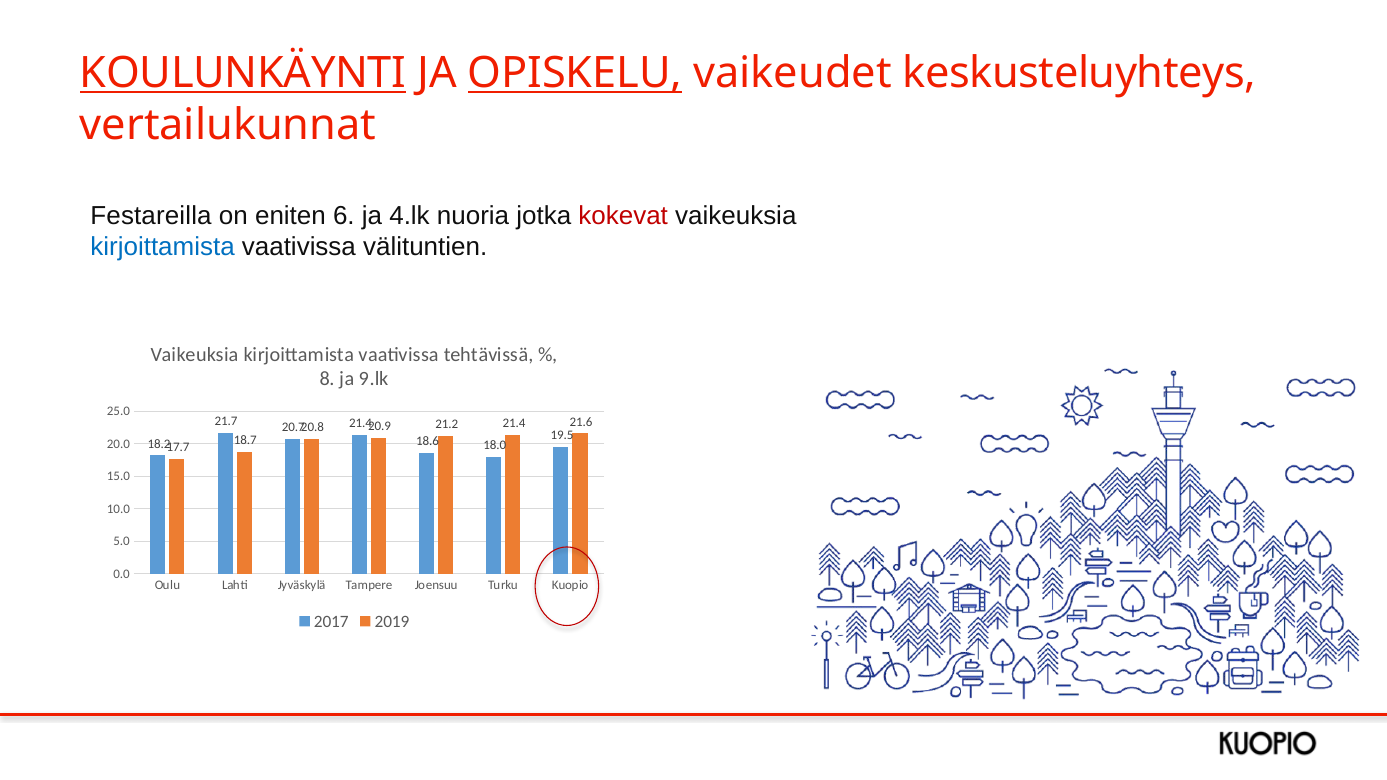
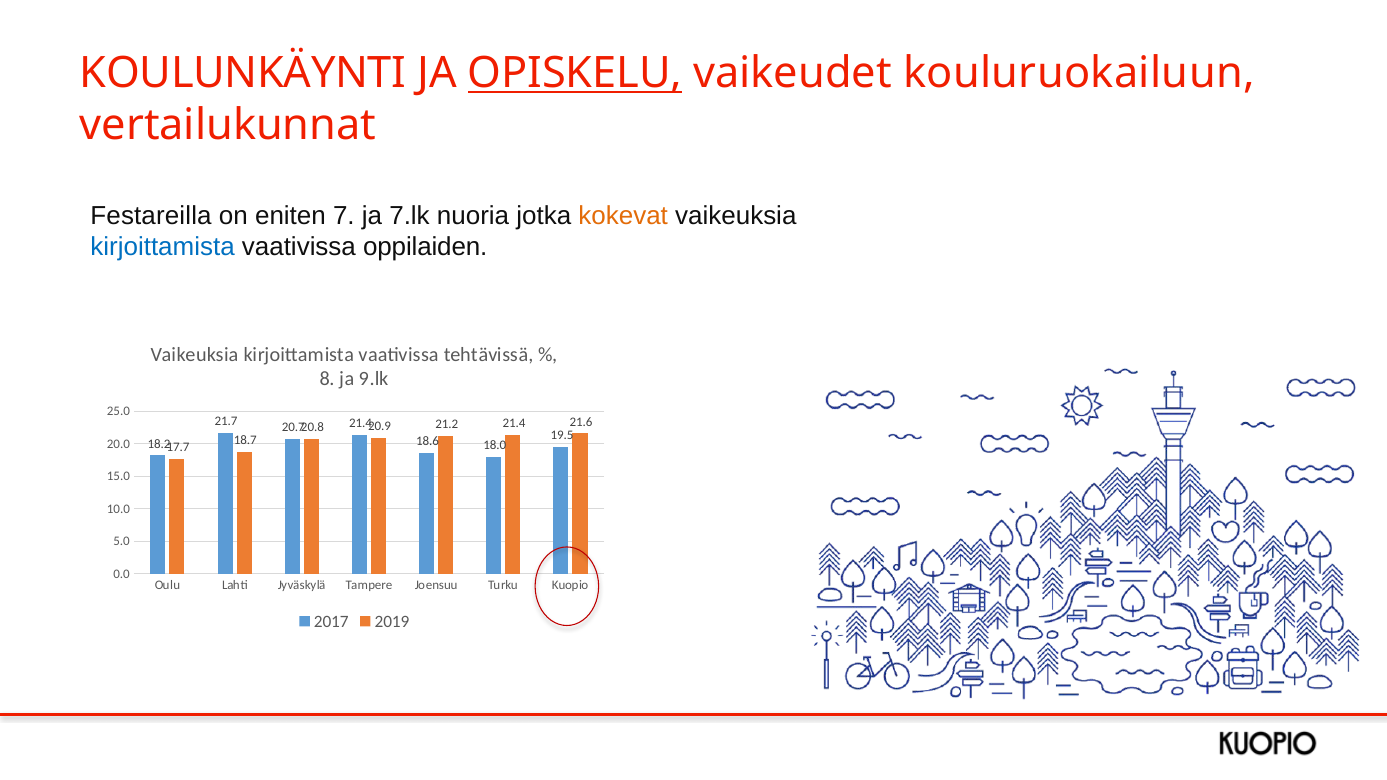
KOULUNKÄYNTI underline: present -> none (243, 73)
keskusteluyhteys: keskusteluyhteys -> kouluruokailuun (1079, 73)
6: 6 -> 7 (344, 215)
4.lk: 4.lk -> 7.lk (410, 215)
kokevat colour: red -> orange (623, 215)
välituntien: välituntien -> oppilaiden (425, 247)
